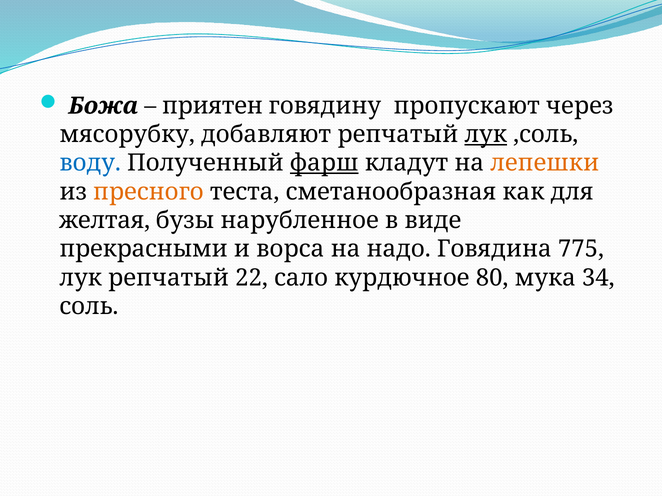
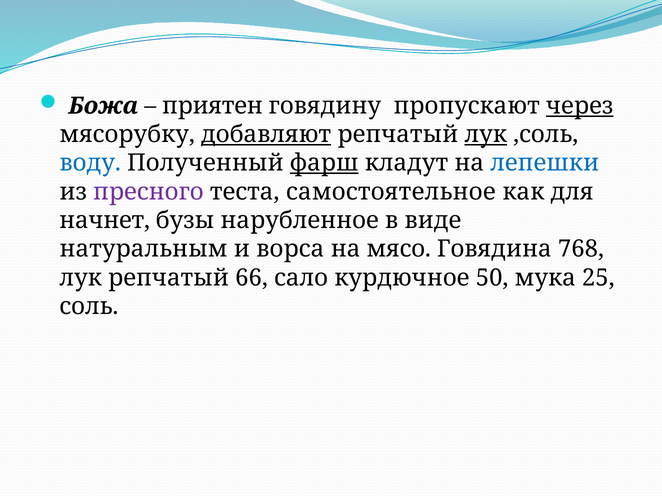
через underline: none -> present (580, 106)
добавляют underline: none -> present (266, 135)
лепешки colour: orange -> blue (545, 163)
пресного colour: orange -> purple (148, 192)
сметанообразная: сметанообразная -> самостоятельное (391, 192)
желтая: желтая -> начнет (105, 221)
прекрасными: прекрасными -> натуральным (143, 249)
надо: надо -> мясо (399, 249)
775: 775 -> 768 (581, 249)
22: 22 -> 66 (252, 278)
80: 80 -> 50 (492, 278)
34: 34 -> 25 (598, 278)
